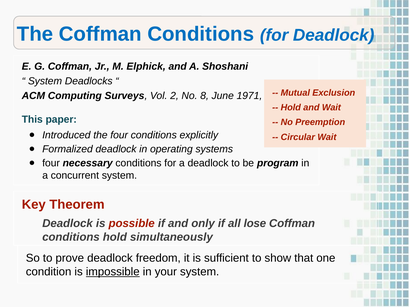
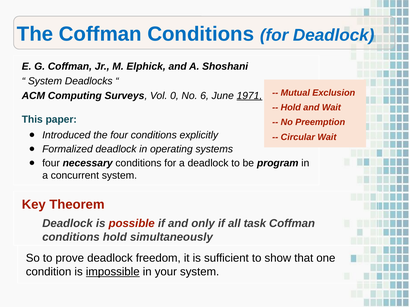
2: 2 -> 0 (174, 96)
8: 8 -> 6 (205, 96)
1971 underline: none -> present (249, 96)
lose: lose -> task (255, 223)
